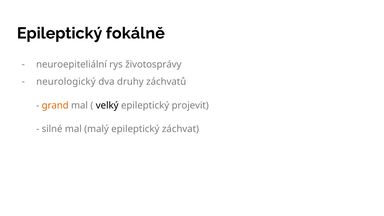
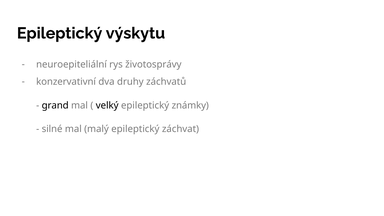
fokálně: fokálně -> výskytu (135, 33)
neurologický: neurologický -> konzervativní (66, 82)
grand colour: orange -> black (55, 105)
projevit: projevit -> známky (190, 105)
